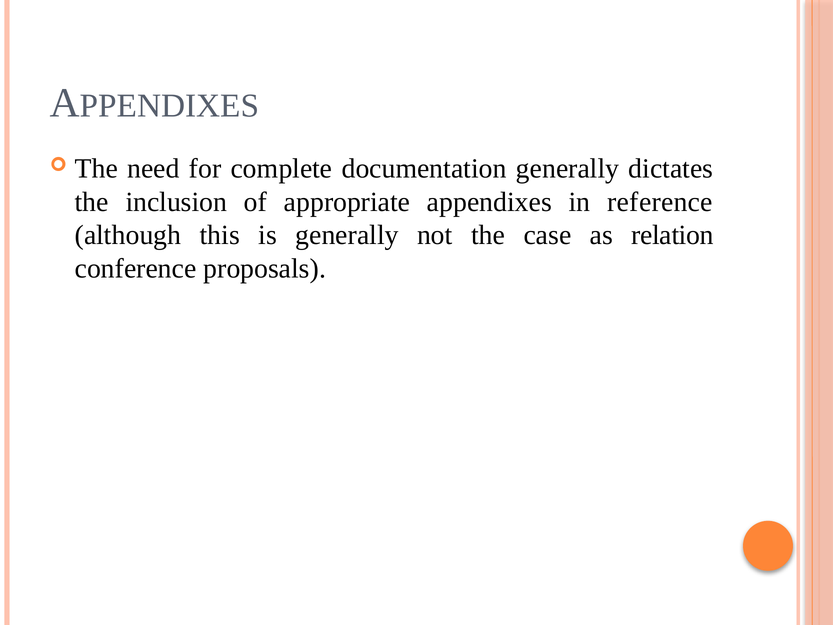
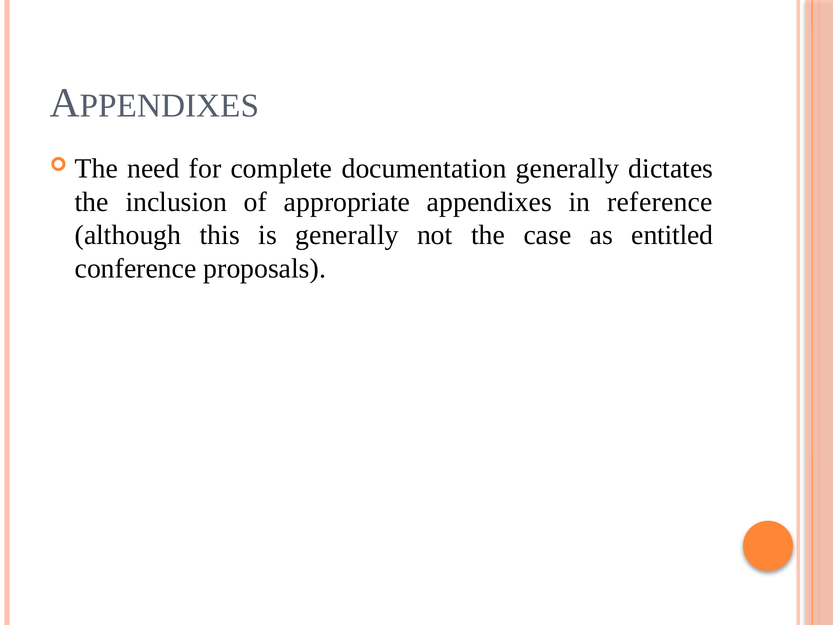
relation: relation -> entitled (672, 235)
